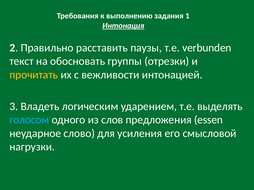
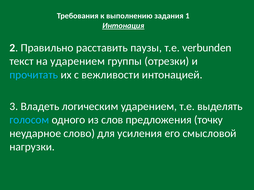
на обосновать: обосновать -> ударением (78, 61)
прочитать colour: yellow -> light blue (34, 75)
essen: essen -> точку (209, 120)
